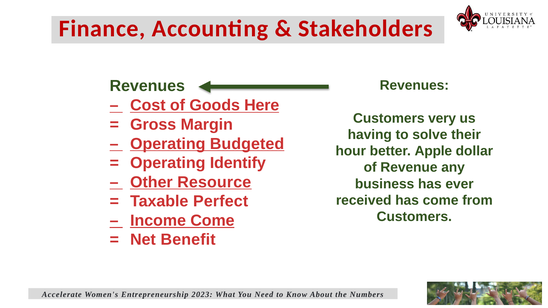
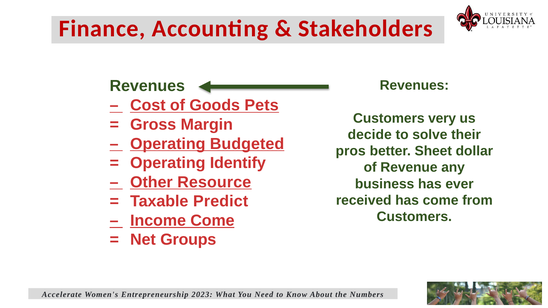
Here: Here -> Pets (262, 105)
having: having -> decide (370, 135)
hour: hour -> pros (351, 151)
Apple: Apple -> Sheet (433, 151)
Perfect: Perfect -> Predict (221, 201)
Benefit: Benefit -> Groups (188, 240)
